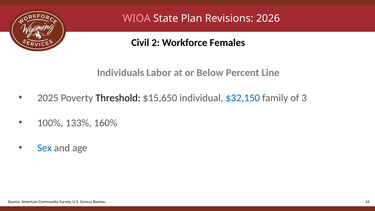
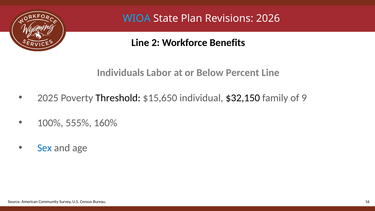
WIOA colour: pink -> light blue (137, 19)
Civil: Civil -> Line (140, 43)
Females: Females -> Benefits (227, 43)
$32,150 colour: blue -> black (243, 98)
3: 3 -> 9 (304, 98)
133%: 133% -> 555% (79, 123)
